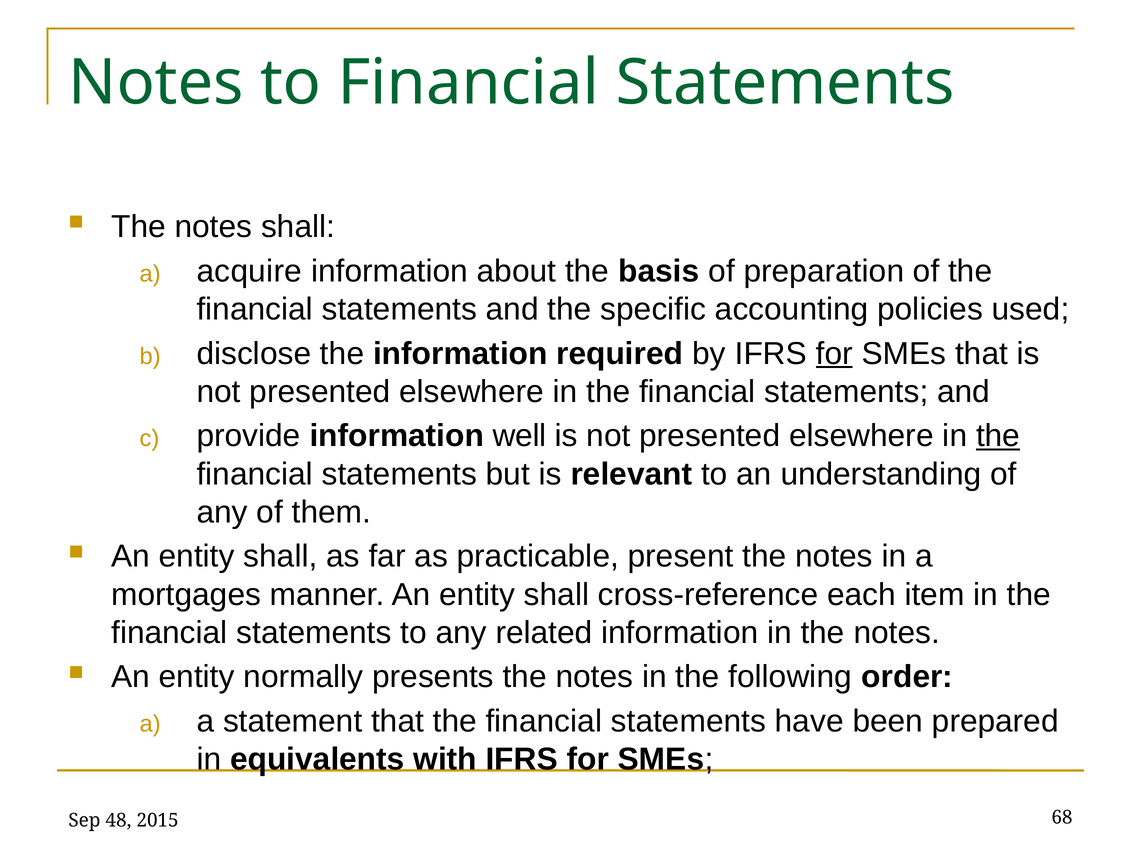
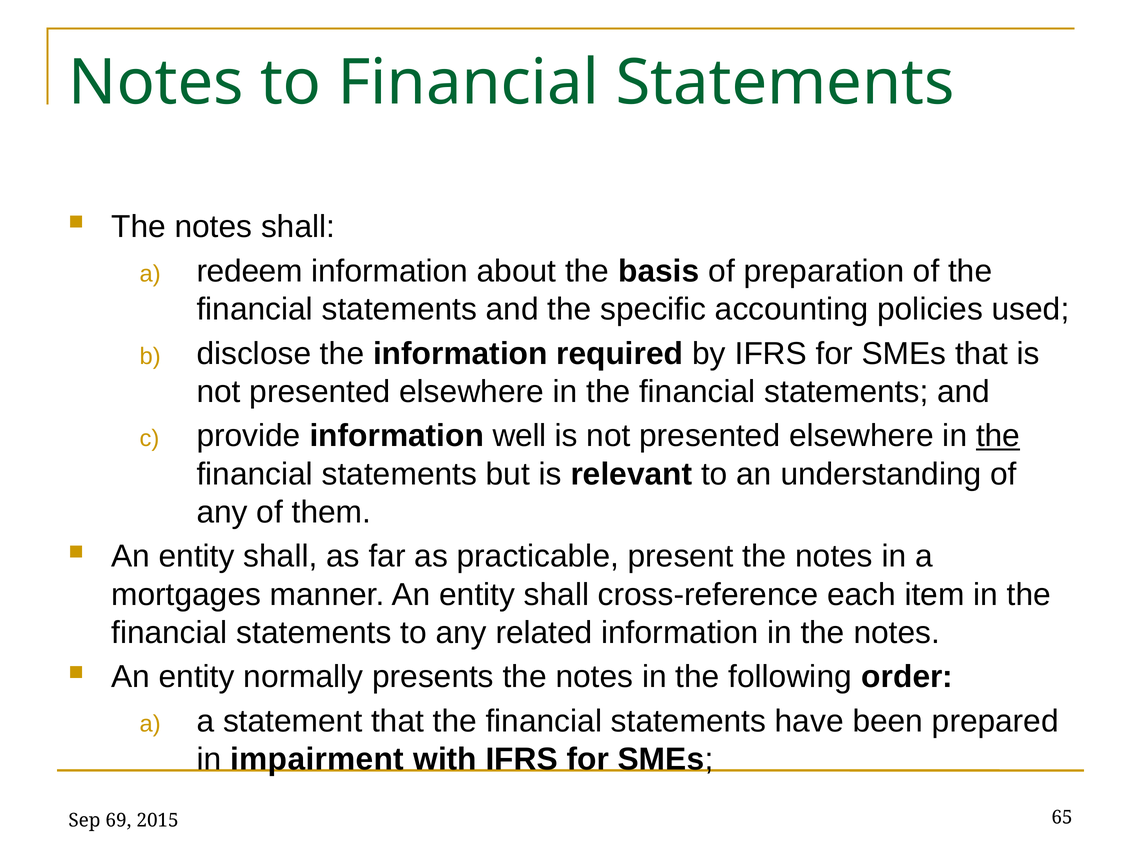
acquire: acquire -> redeem (250, 271)
for underline: present -> none (834, 353)
equivalents: equivalents -> impairment (317, 759)
48: 48 -> 69 (118, 820)
68: 68 -> 65 (1062, 817)
